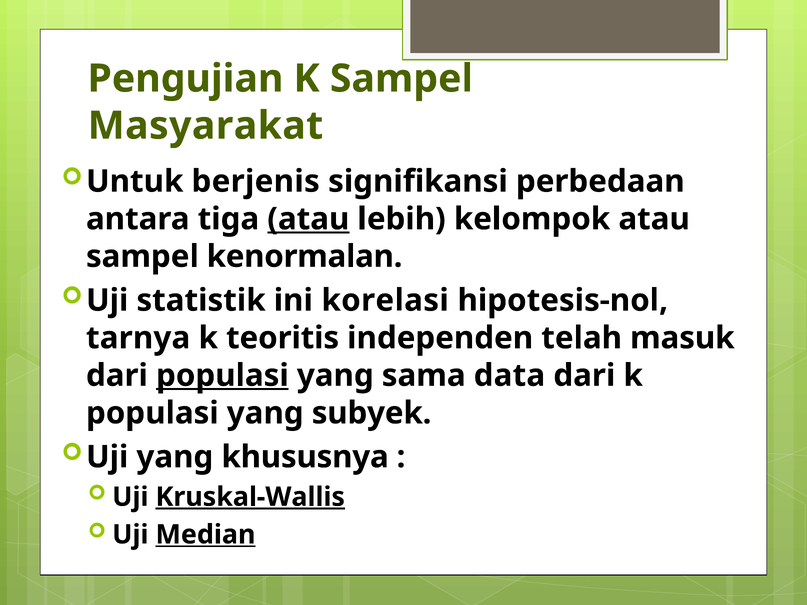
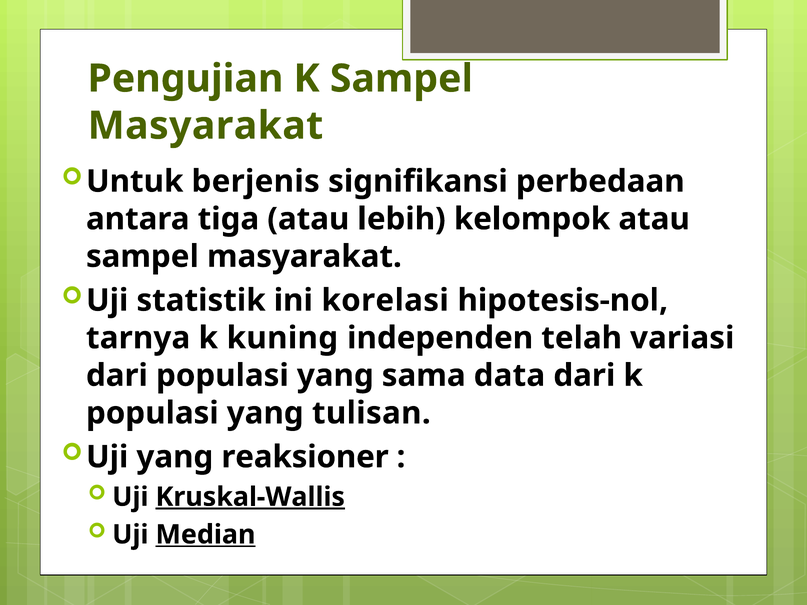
atau underline: present -> none (308, 219)
kenormalan: kenormalan -> masyarakat (304, 257)
teoritis: teoritis -> kuning (282, 338)
masuk: masuk -> variasi (682, 338)
populasi underline: present -> none (222, 376)
subyek: subyek -> tulisan (371, 413)
khususnya: khususnya -> reaksioner (305, 457)
